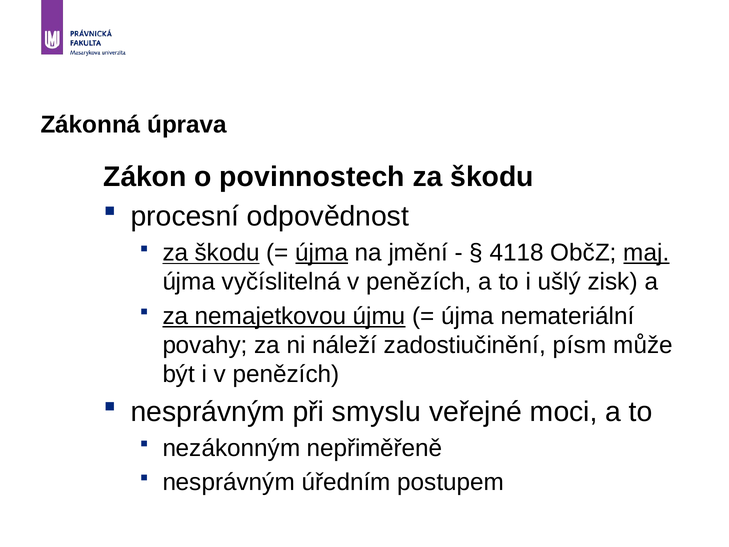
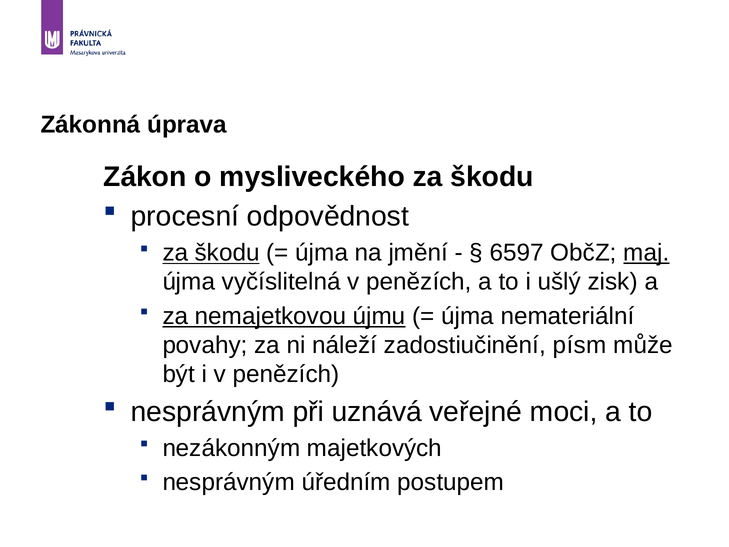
povinnostech: povinnostech -> mysliveckého (312, 177)
újma underline: present -> none (322, 253)
4118: 4118 -> 6597 (517, 253)
smyslu: smyslu -> uznává (377, 412)
nepřiměřeně: nepřiměřeně -> majetkových (374, 448)
